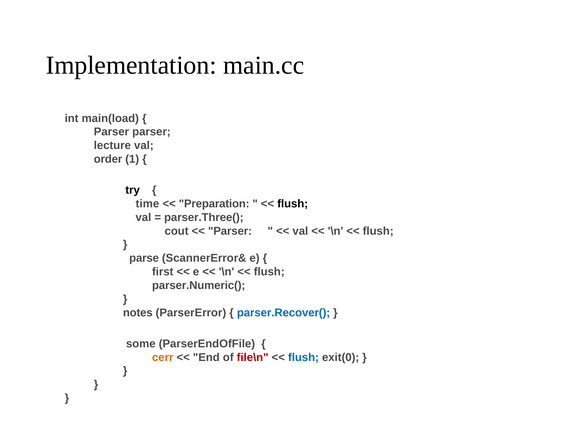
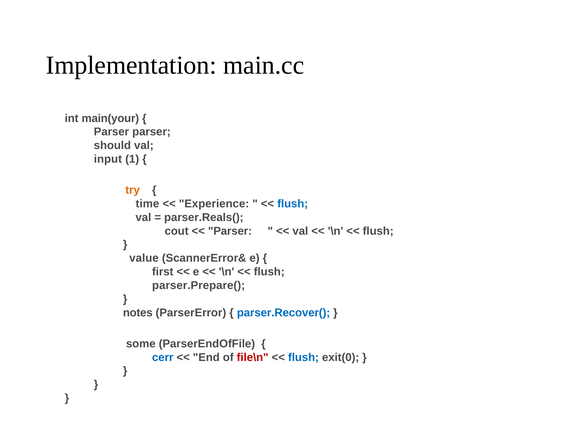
main(load: main(load -> main(your (110, 118)
lecture: lecture -> should (112, 145)
order: order -> input (108, 159)
try colour: black -> orange (133, 190)
Preparation: Preparation -> Experience (214, 204)
flush colour: black -> blue (293, 204)
parser.Three(: parser.Three( -> parser.Reals( (204, 217)
parse: parse -> value (144, 258)
parser.Numeric(: parser.Numeric( -> parser.Prepare( (199, 285)
cerr colour: orange -> blue (163, 357)
